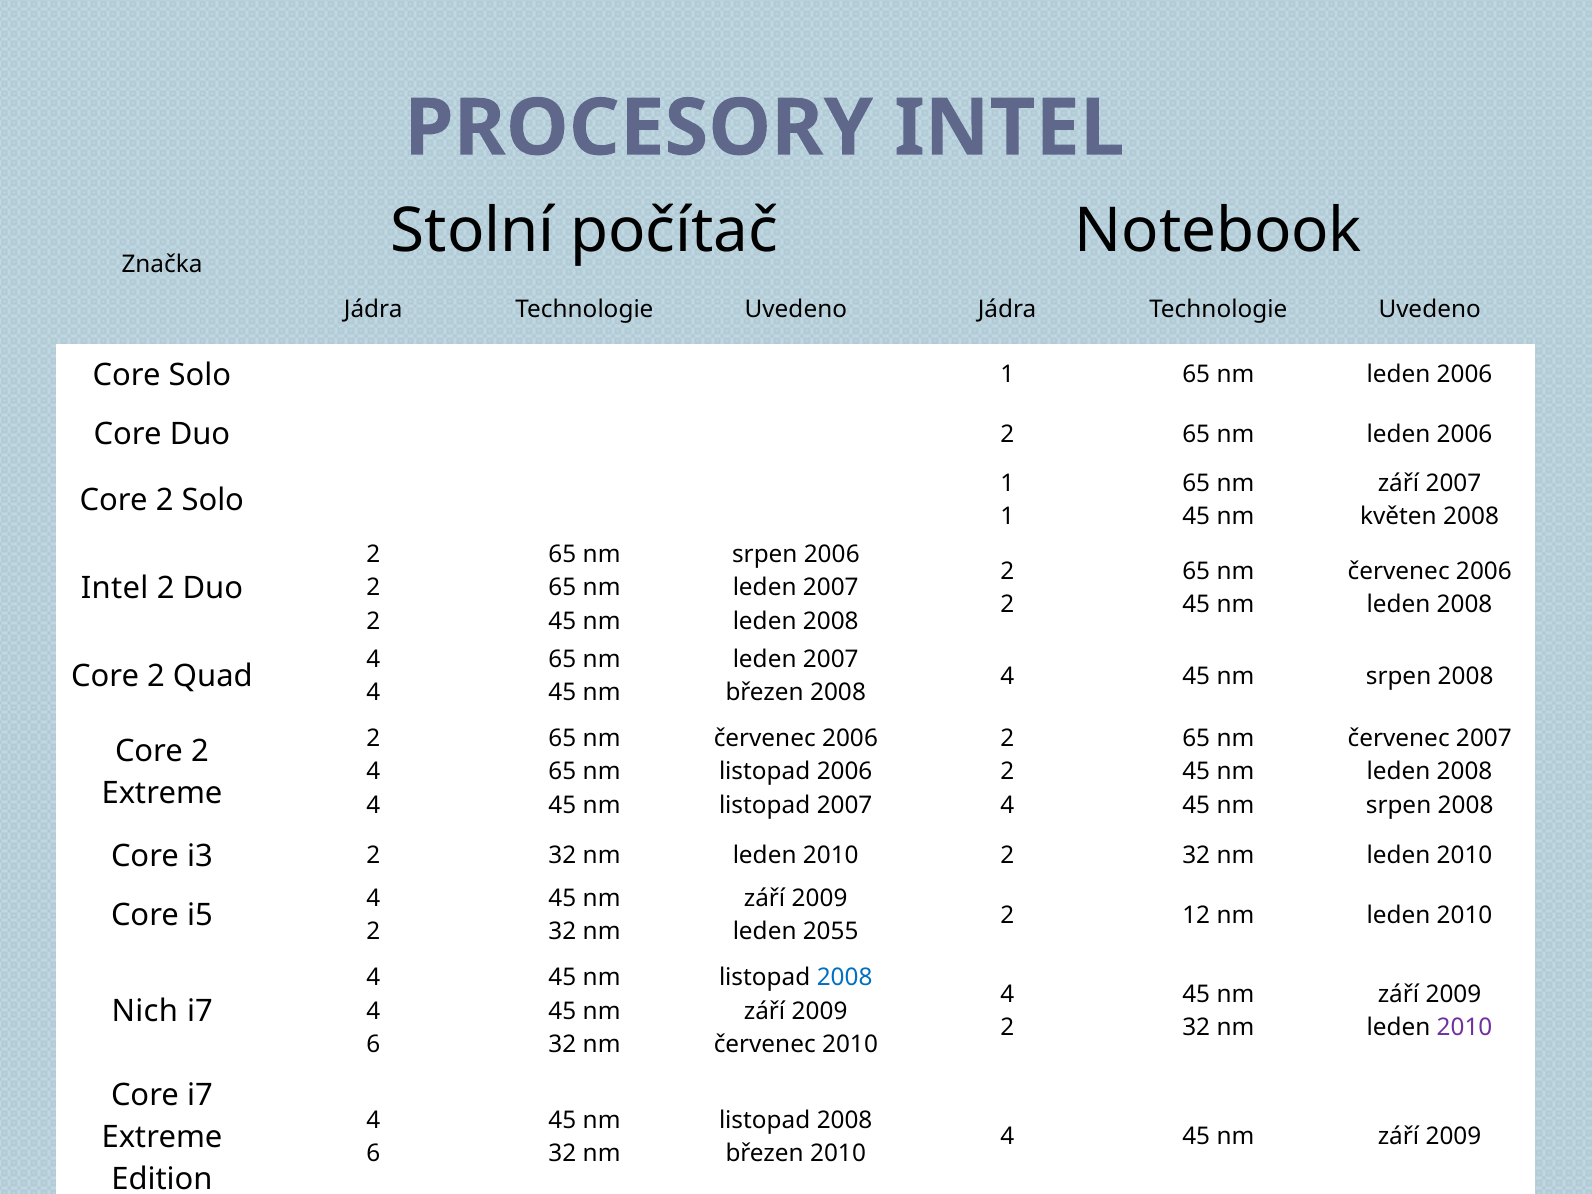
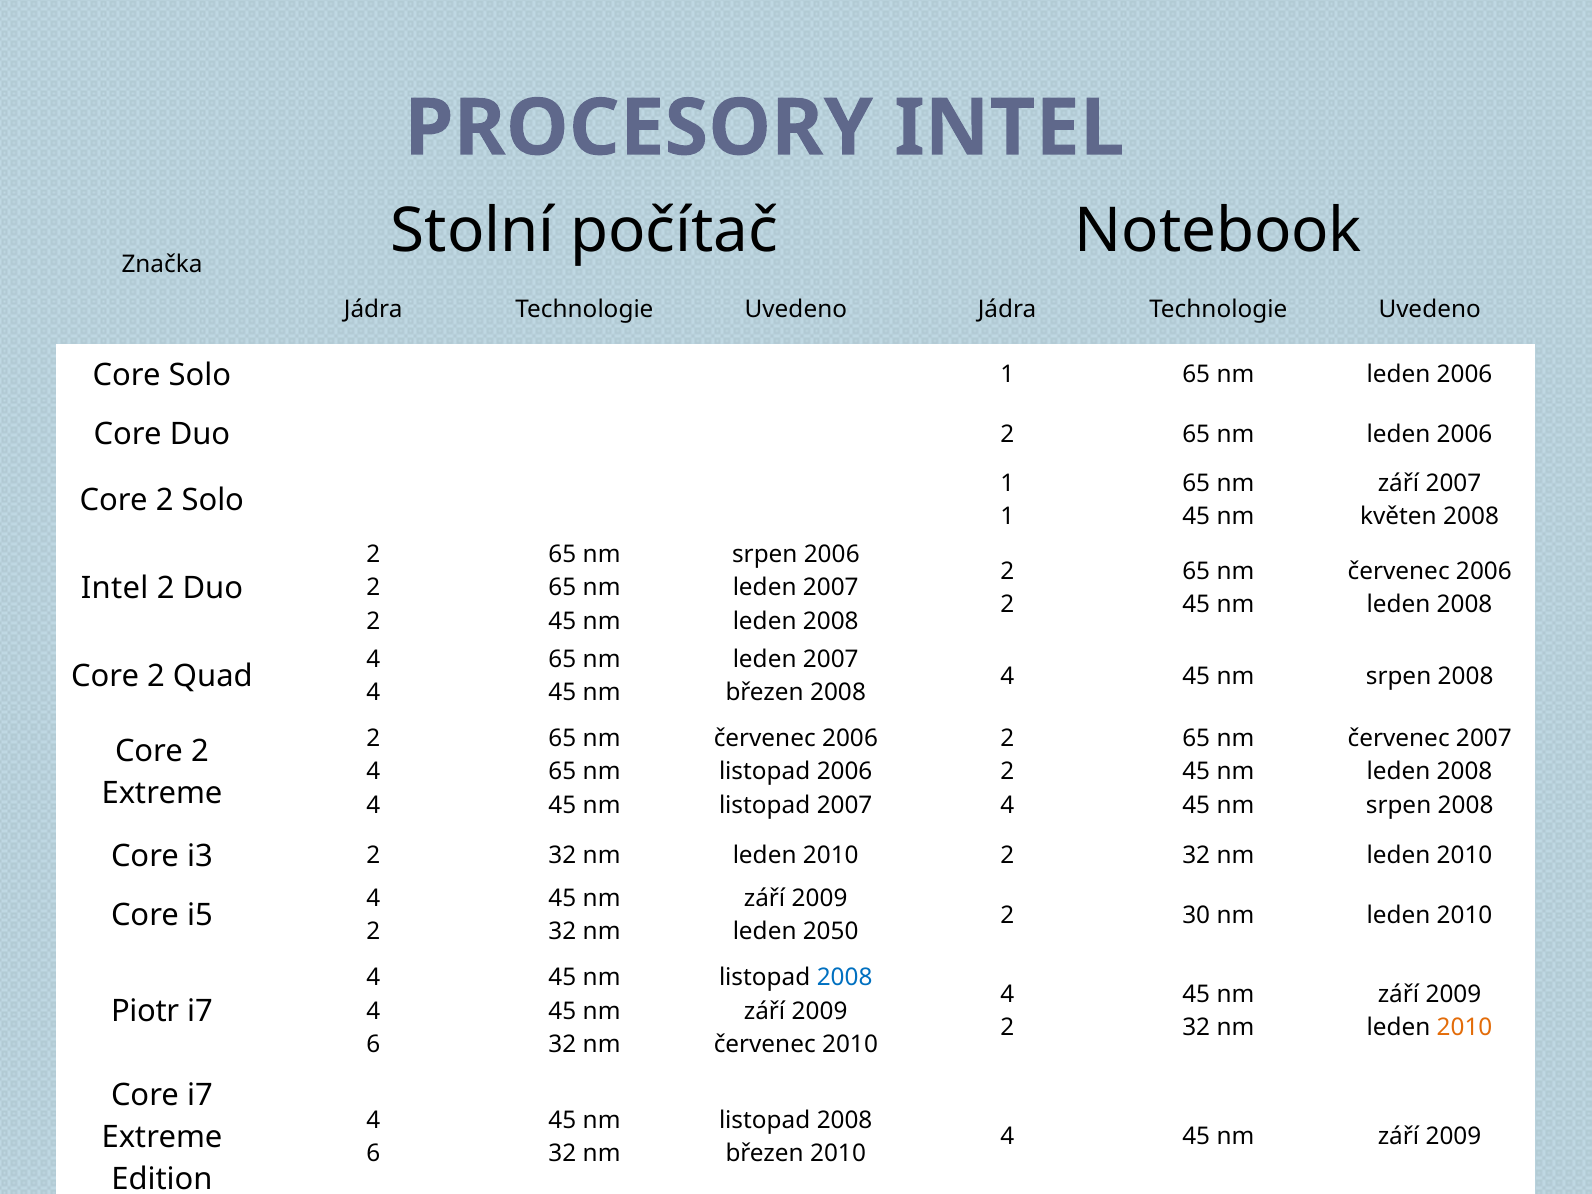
12: 12 -> 30 (1196, 915)
2055: 2055 -> 2050 (831, 932)
Nich: Nich -> Piotr (145, 1011)
2010 colour: purple -> orange (1465, 1028)
